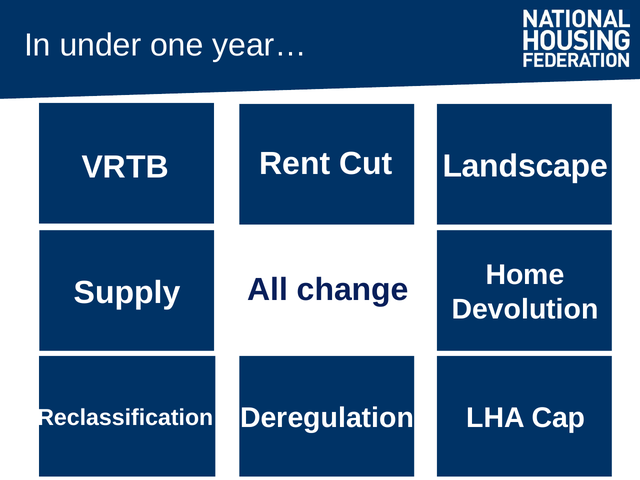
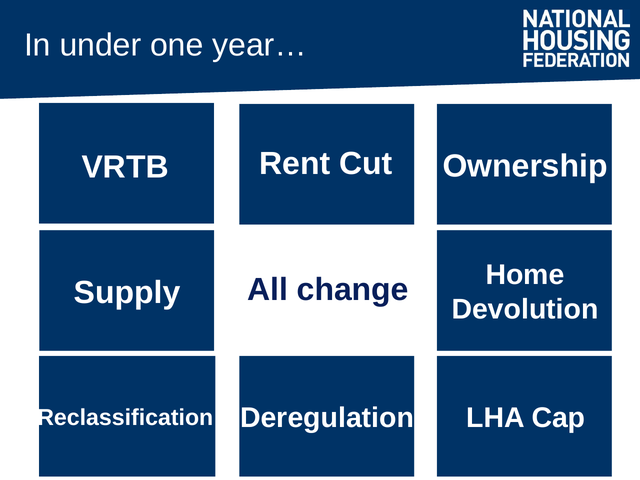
Landscape: Landscape -> Ownership (525, 166)
